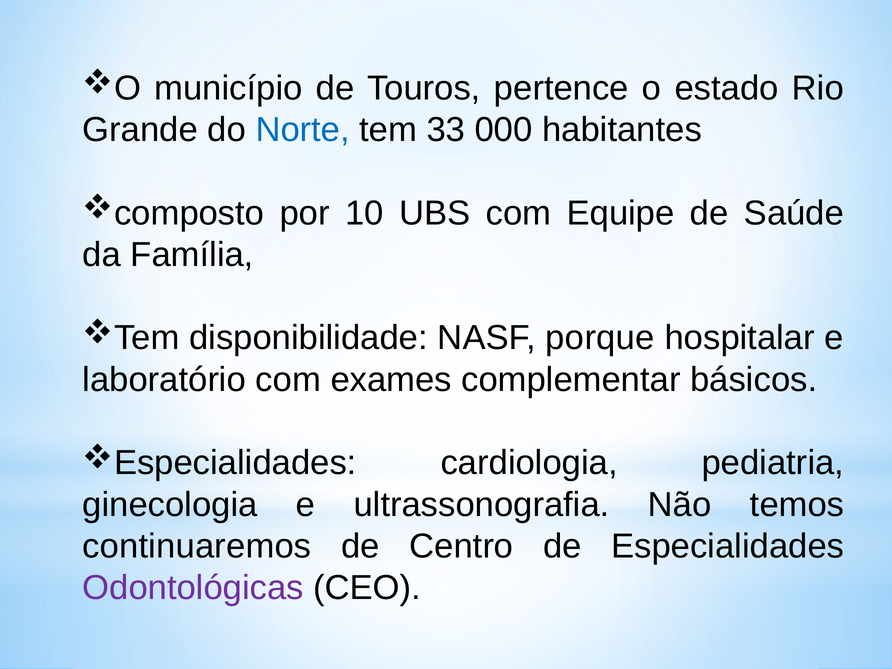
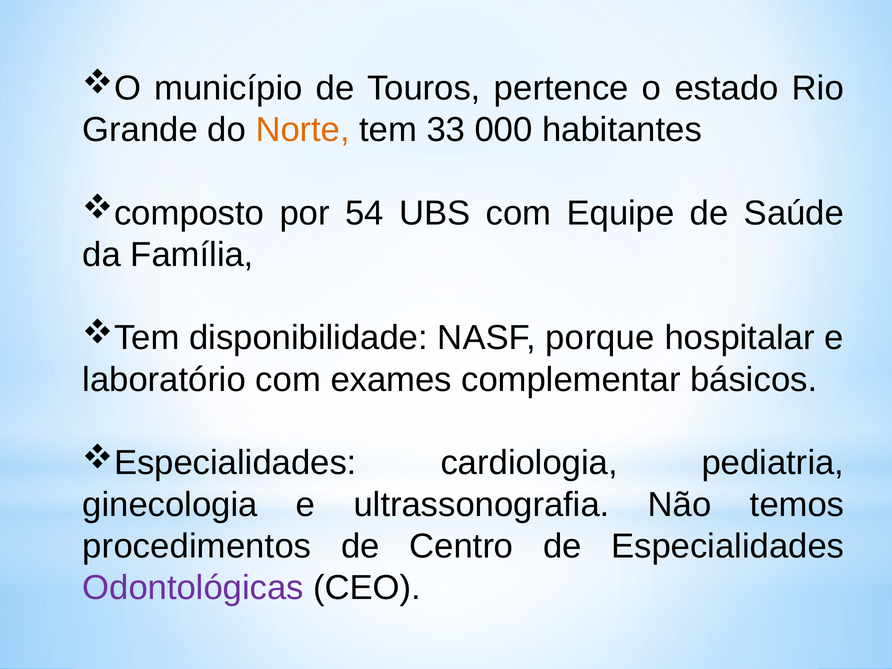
Norte colour: blue -> orange (303, 130)
10: 10 -> 54 (364, 213)
continuaremos: continuaremos -> procedimentos (197, 546)
